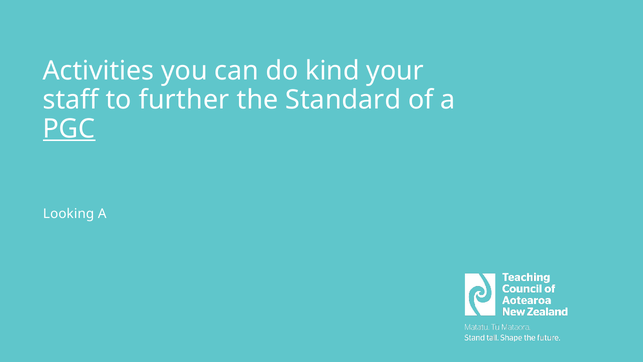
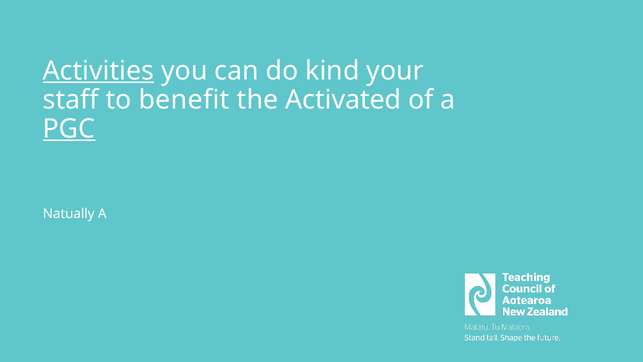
Activities underline: none -> present (99, 71)
further: further -> benefit (184, 100)
Standard: Standard -> Activated (343, 100)
Looking: Looking -> Natually (69, 214)
